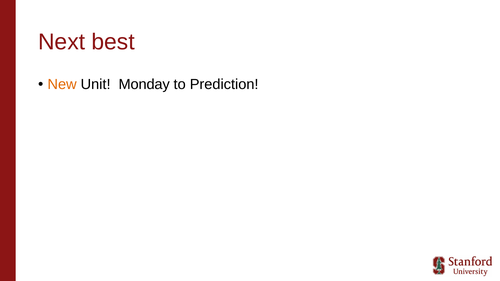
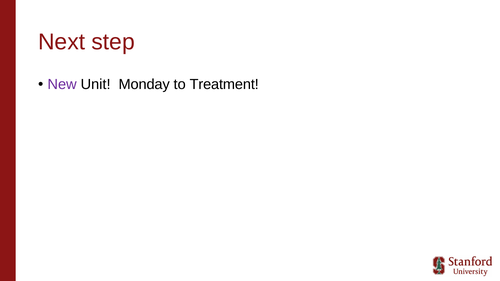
best: best -> step (113, 42)
New colour: orange -> purple (62, 85)
Prediction: Prediction -> Treatment (224, 85)
